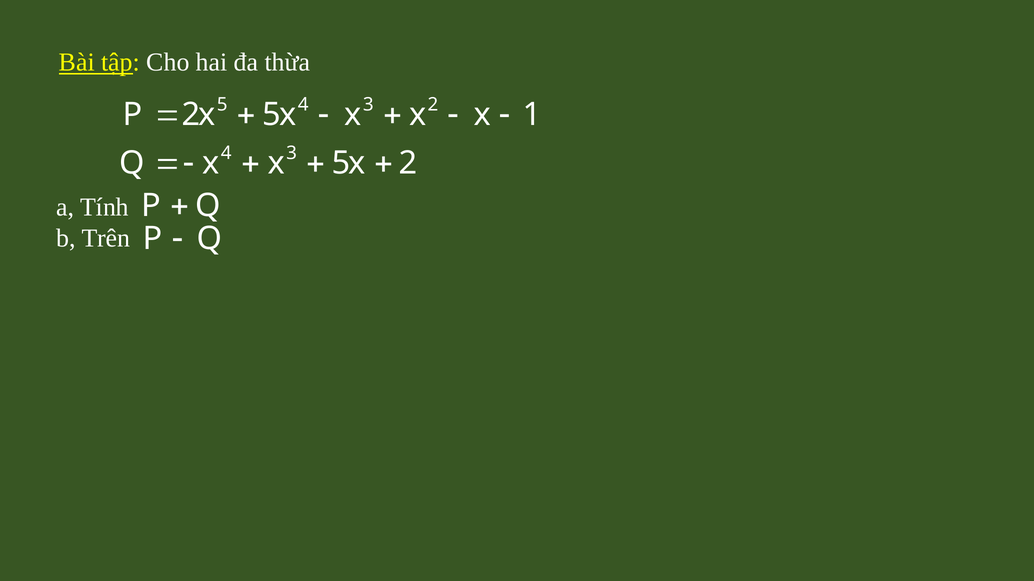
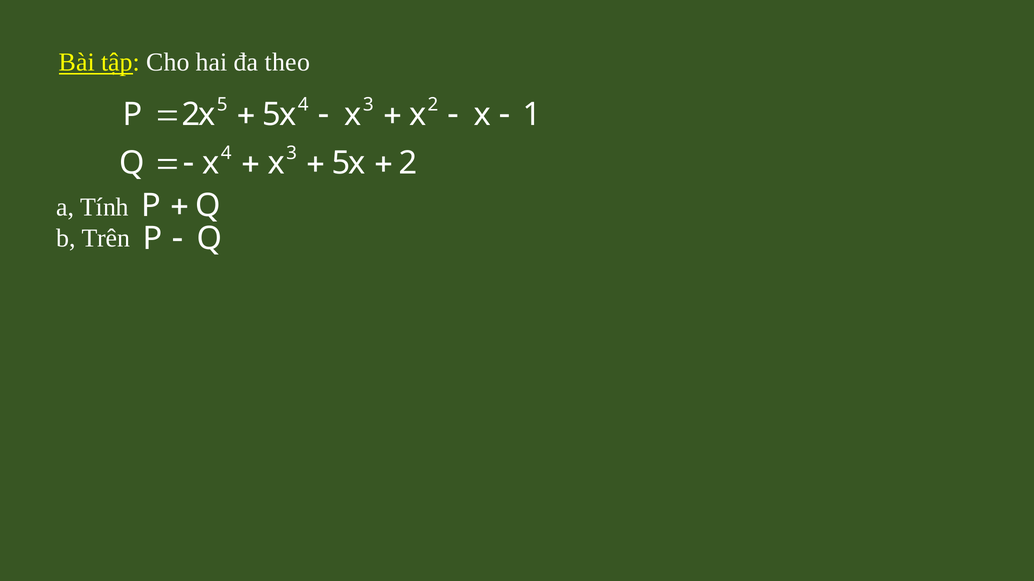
thừa: thừa -> theo (287, 62)
